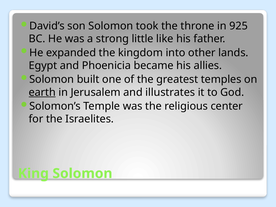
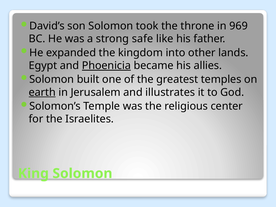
925: 925 -> 969 (239, 26)
little: little -> safe (142, 39)
Phoenicia underline: none -> present (106, 66)
